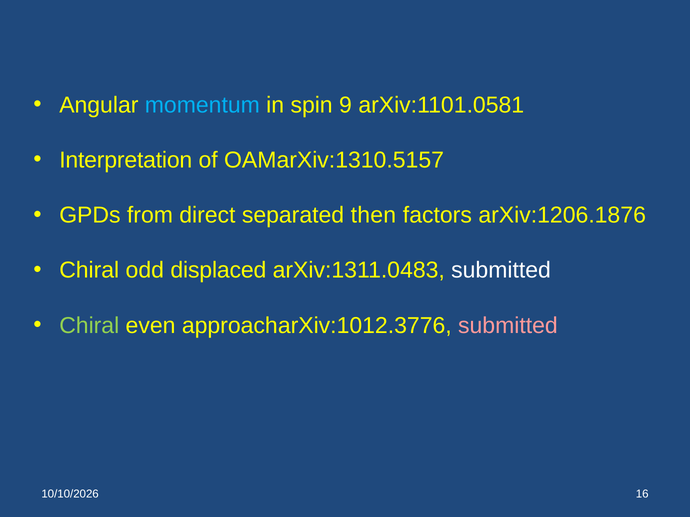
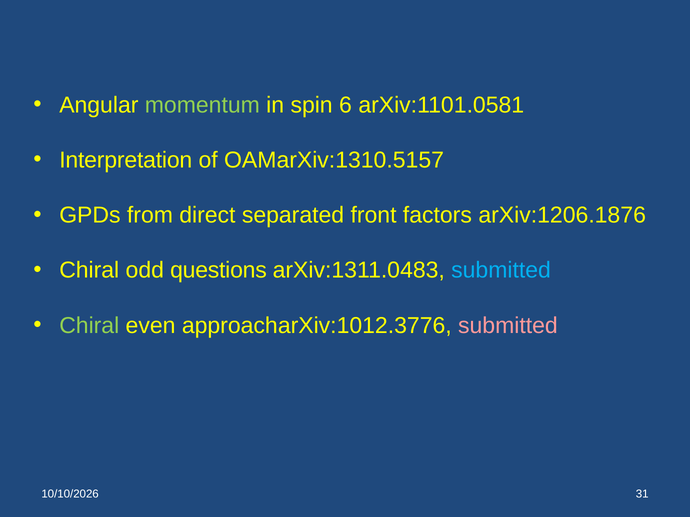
momentum colour: light blue -> light green (202, 105)
9: 9 -> 6 (345, 105)
then: then -> front (374, 215)
displaced: displaced -> questions (218, 271)
submitted colour: white -> light blue (501, 271)
16: 16 -> 31 (642, 494)
